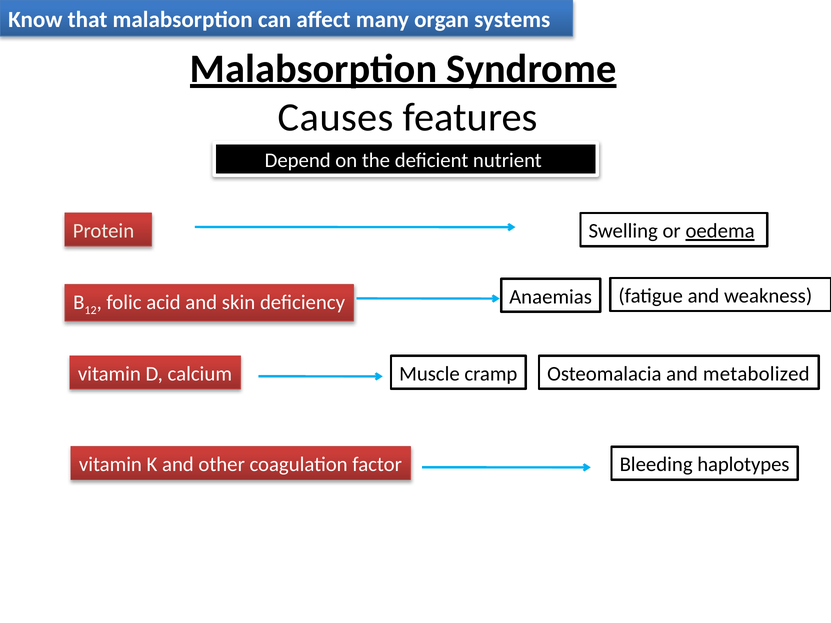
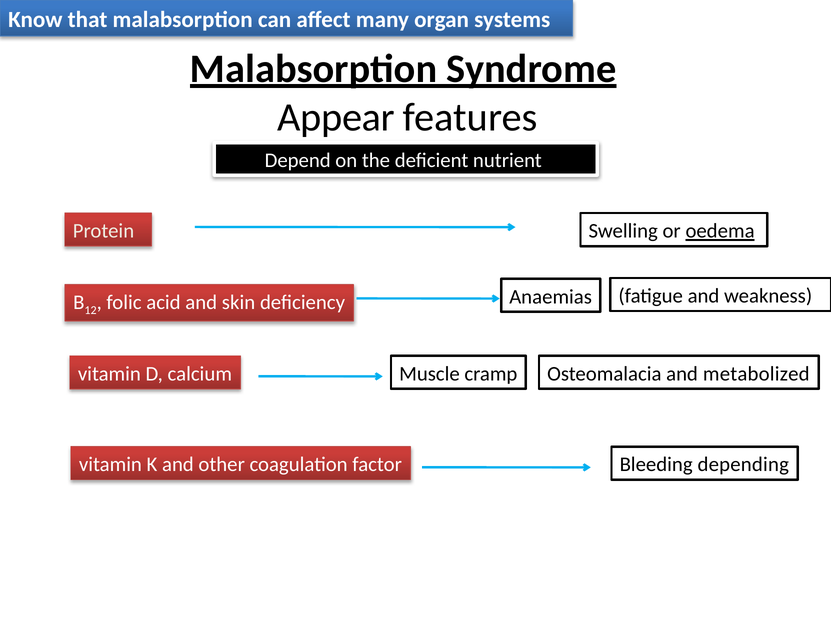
Causes: Causes -> Appear (336, 117)
haplotypes: haplotypes -> depending (743, 465)
